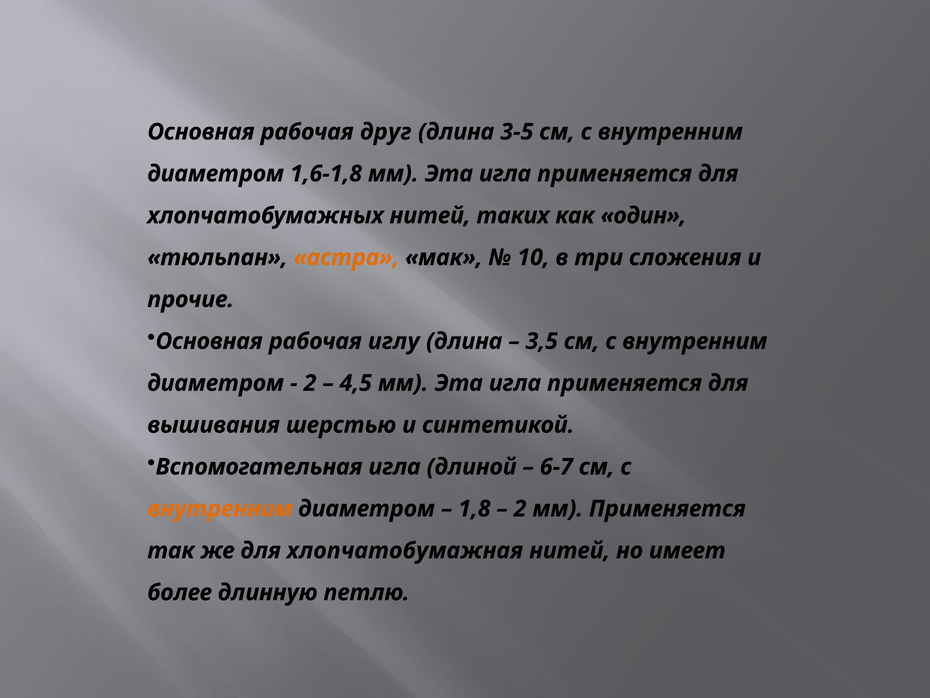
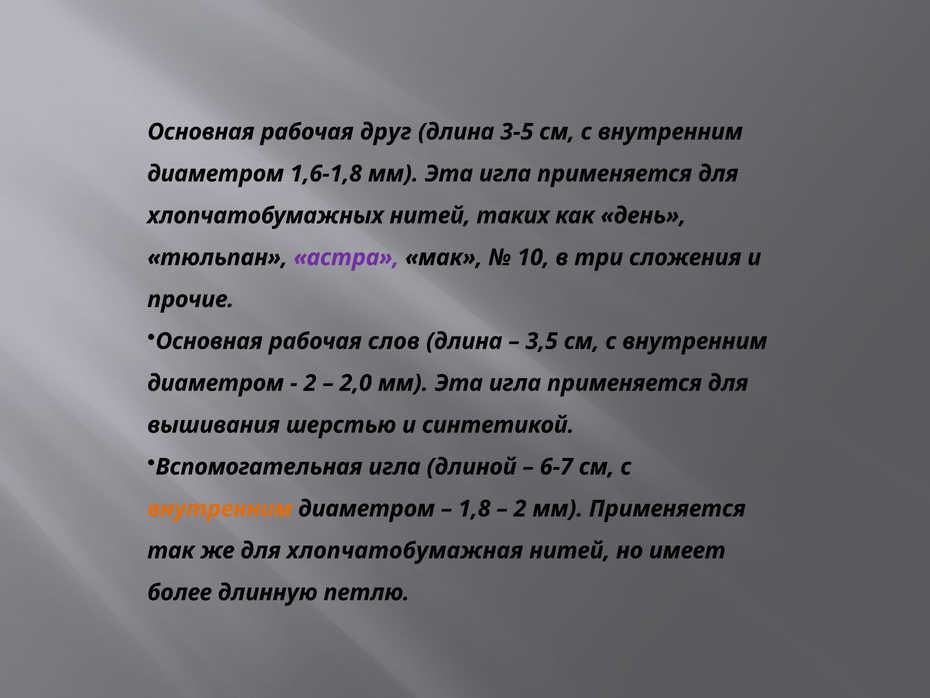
один: один -> день (643, 215)
астра colour: orange -> purple (346, 257)
иглу: иглу -> слов (394, 341)
4,5: 4,5 -> 2,0 (356, 383)
